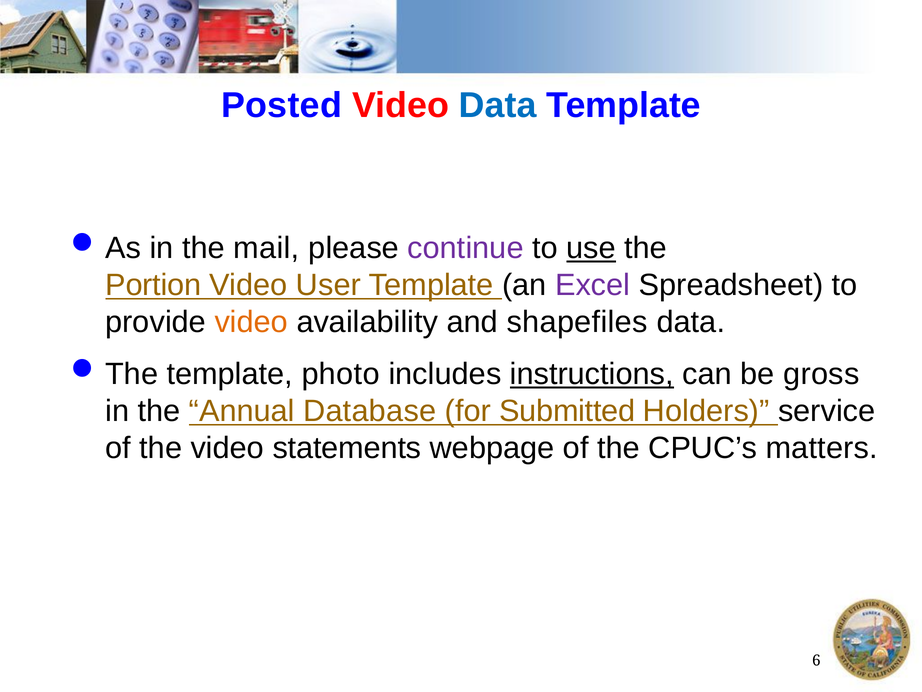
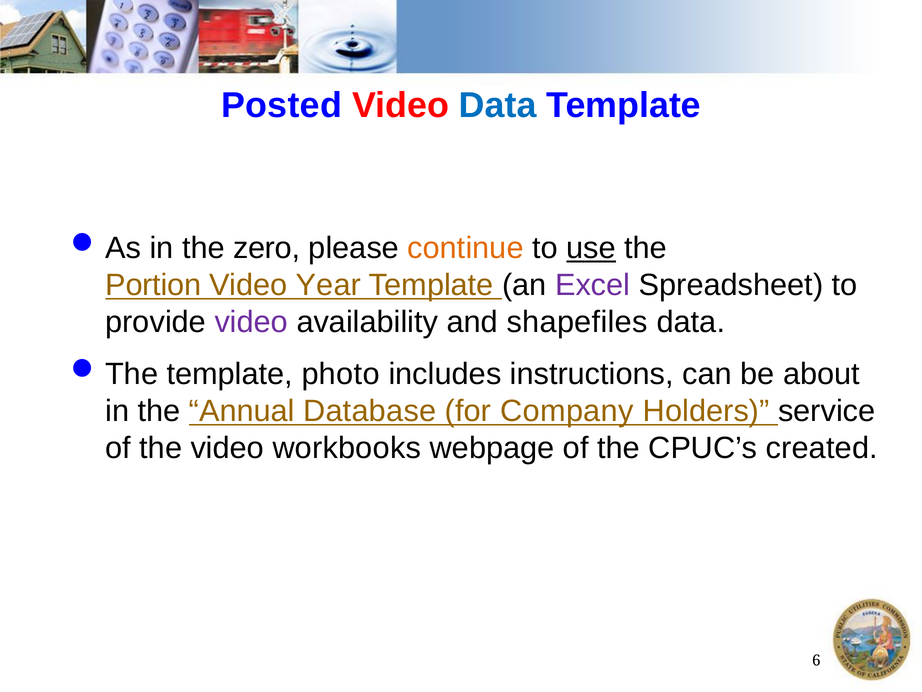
mail: mail -> zero (267, 248)
continue colour: purple -> orange (466, 248)
User: User -> Year (328, 285)
video colour: orange -> purple (251, 322)
instructions underline: present -> none (592, 374)
gross: gross -> about (821, 374)
Submitted: Submitted -> Company (567, 411)
statements: statements -> workbooks (347, 448)
matters: matters -> created (822, 448)
